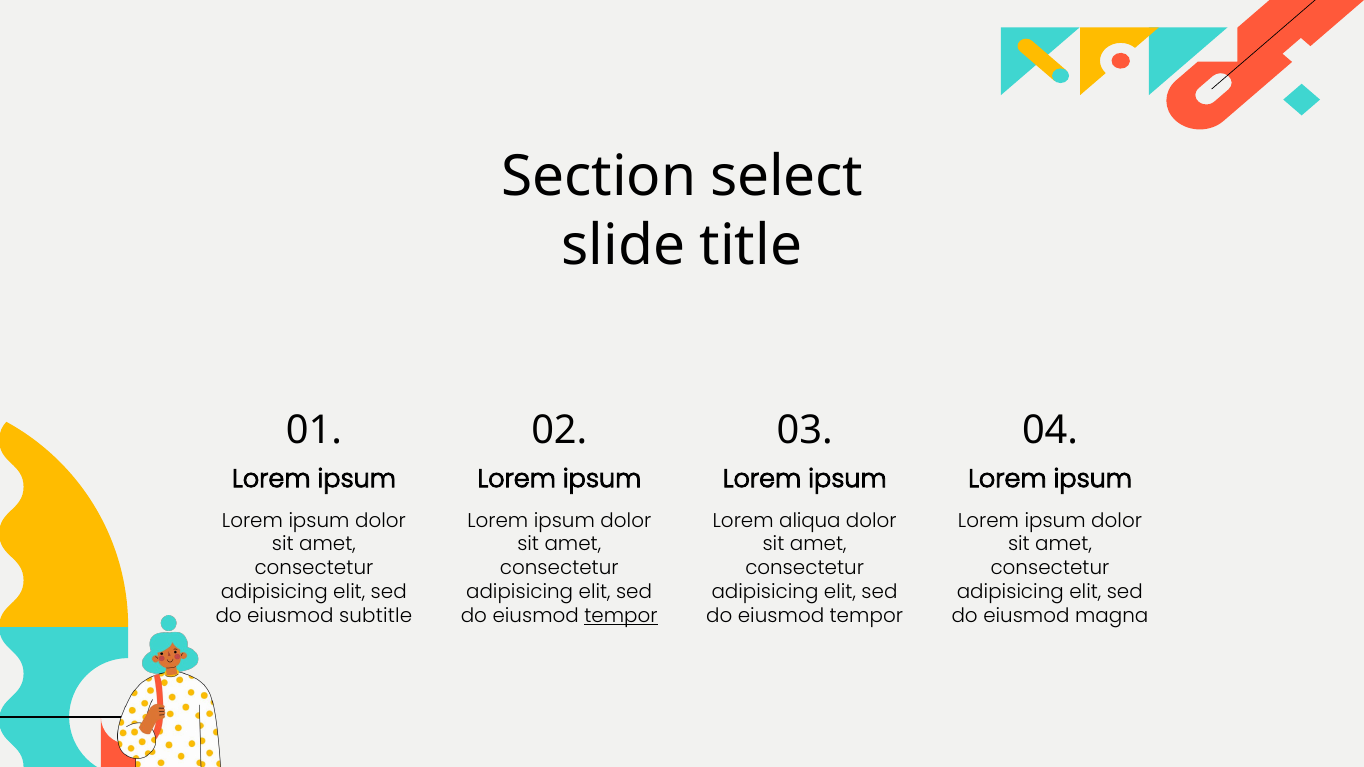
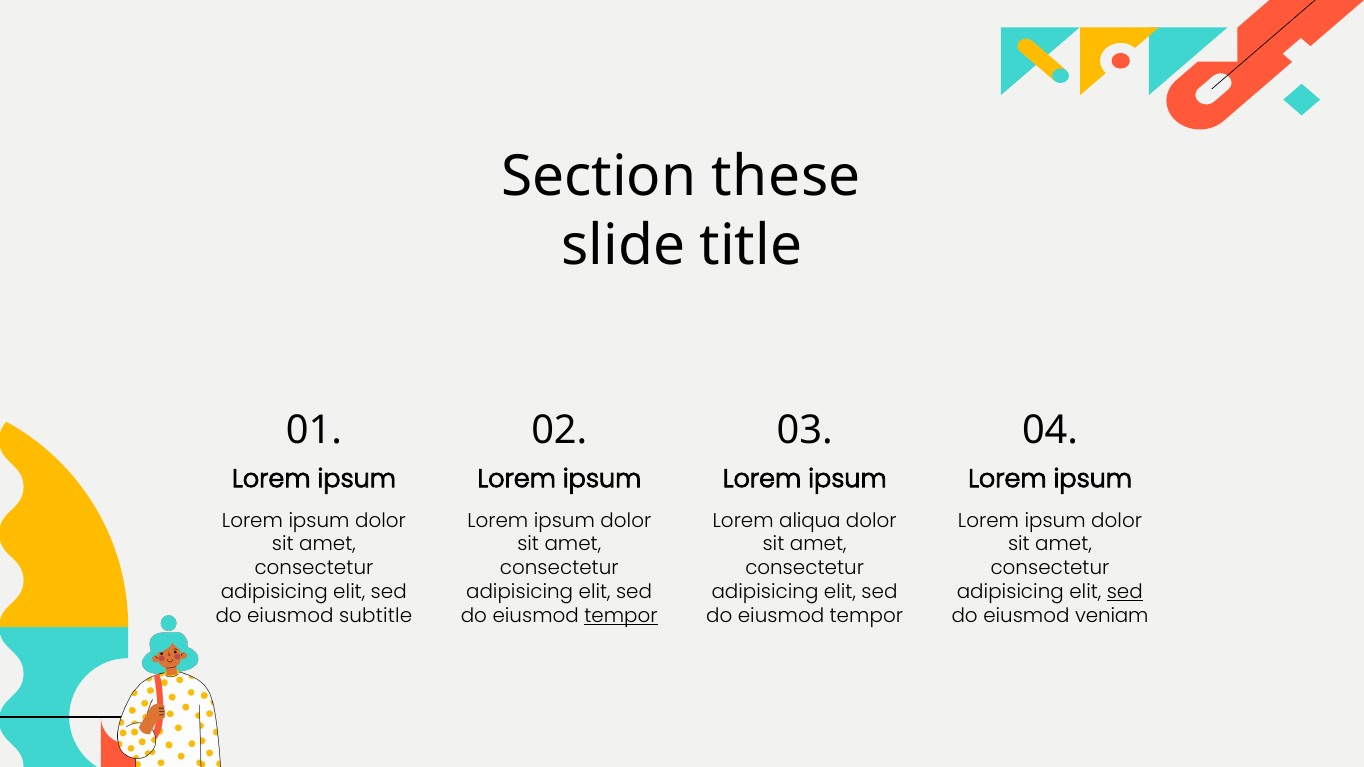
select: select -> these (786, 177)
sed underline: none -> present (1125, 592)
magna: magna -> veniam (1112, 616)
